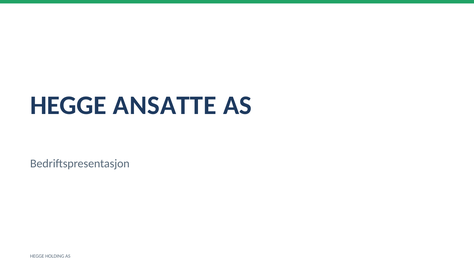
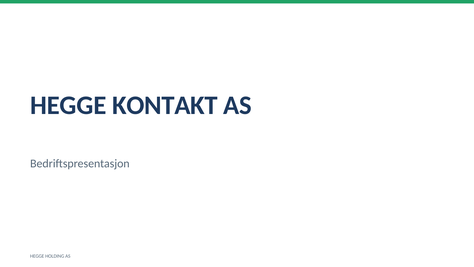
ANSATTE: ANSATTE -> KONTAKT (165, 105)
